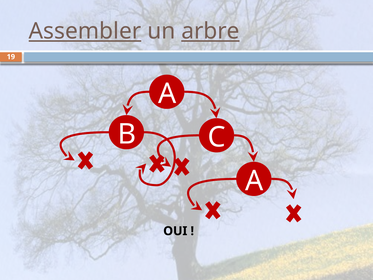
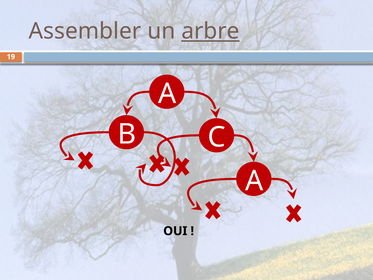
Assembler underline: present -> none (85, 31)
